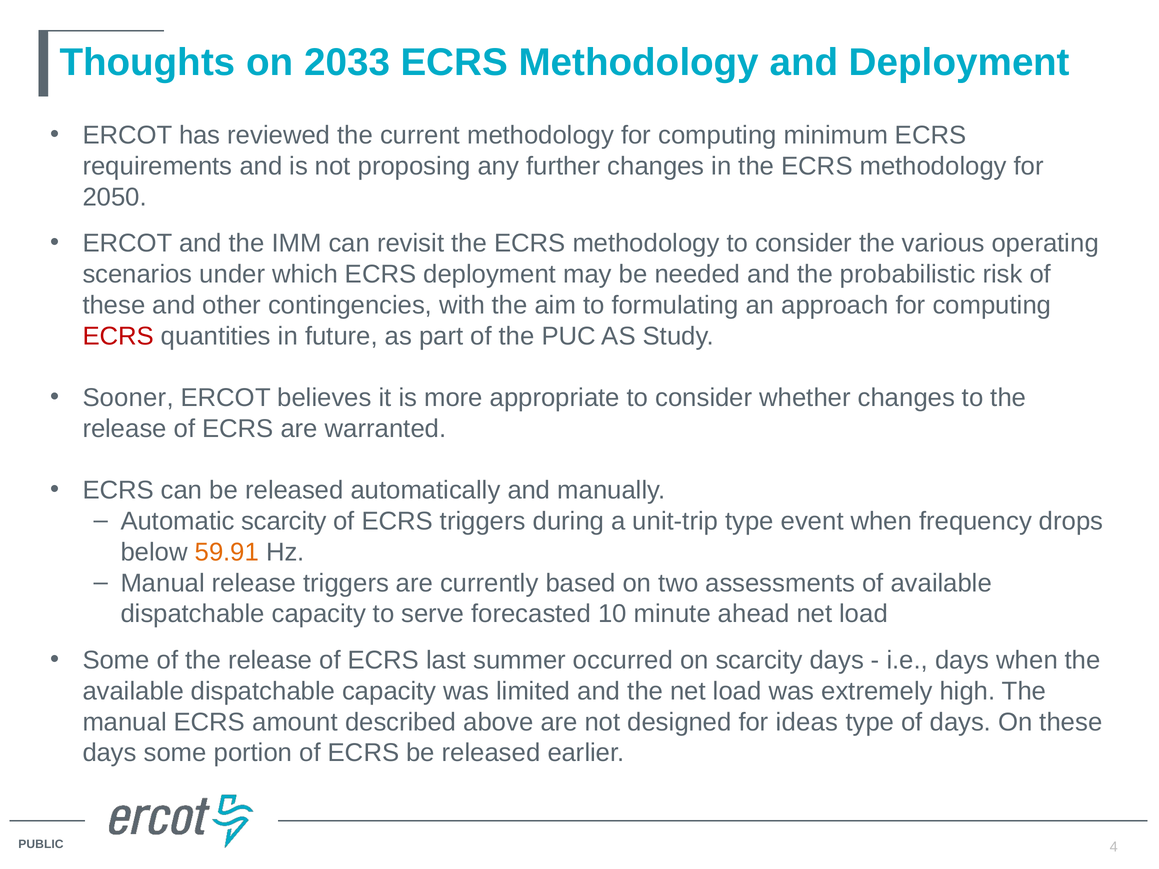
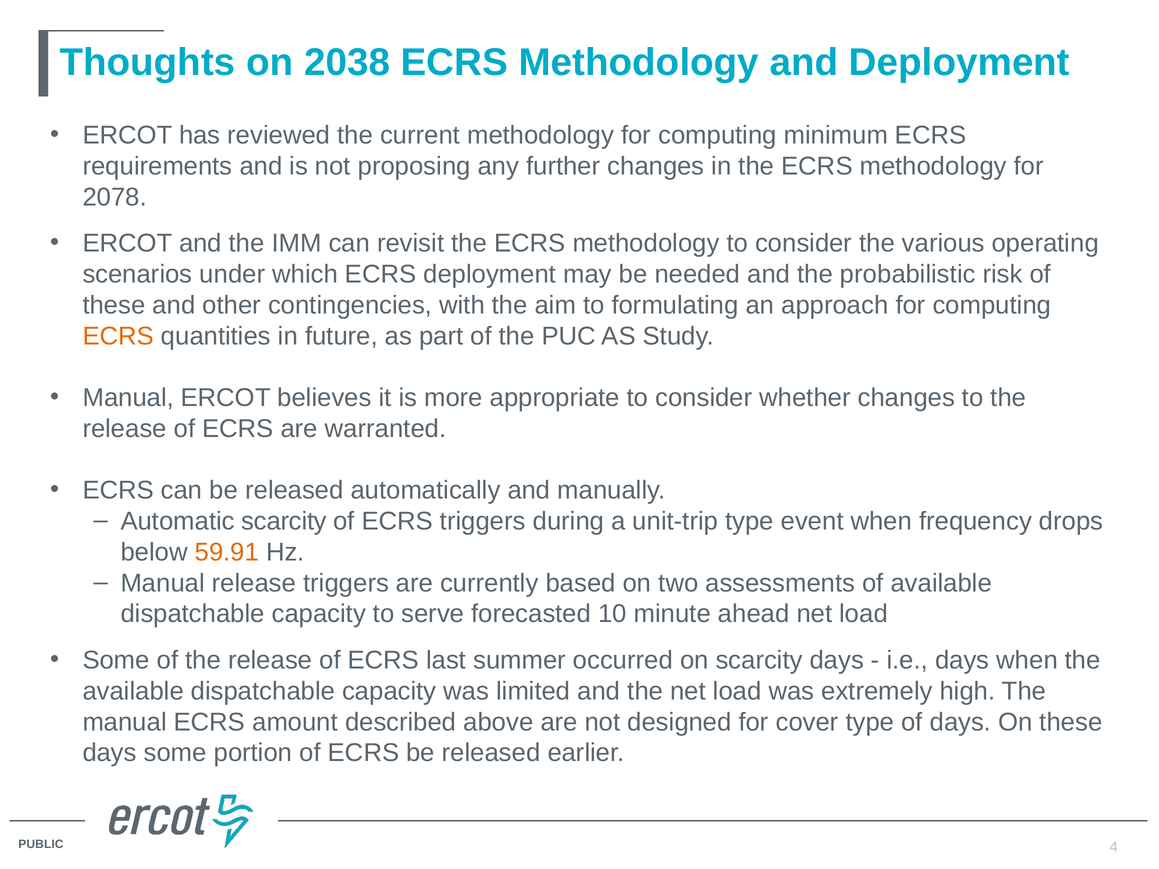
2033: 2033 -> 2038 (347, 62)
2050: 2050 -> 2078 (115, 197)
ECRS colour: red -> orange (118, 336)
Sooner: Sooner -> Manual (128, 398)
ideas: ideas -> cover (807, 722)
